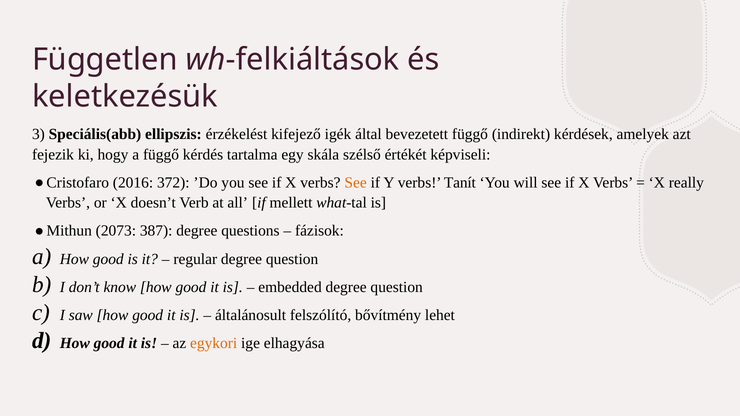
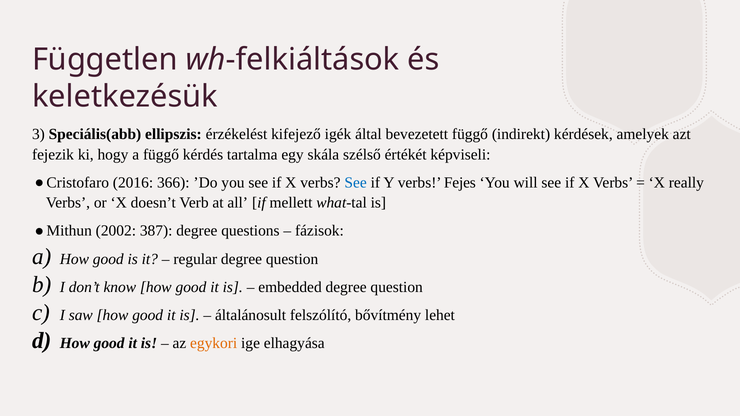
372: 372 -> 366 (173, 183)
See colour: orange -> blue (356, 183)
Tanít: Tanít -> Fejes (460, 183)
2073: 2073 -> 2002 (116, 231)
